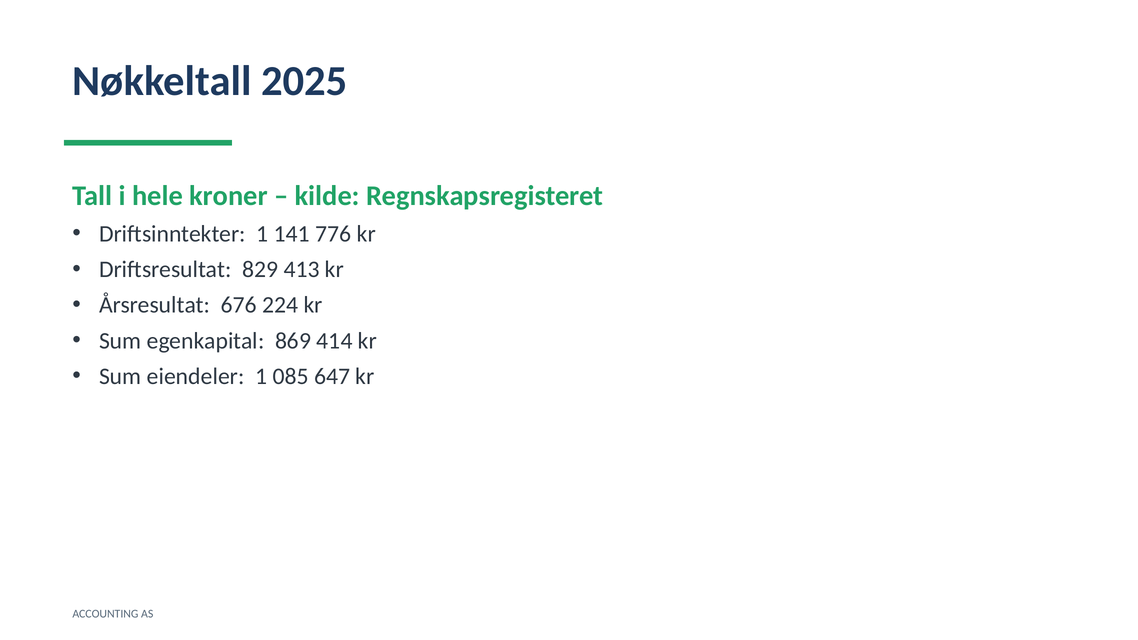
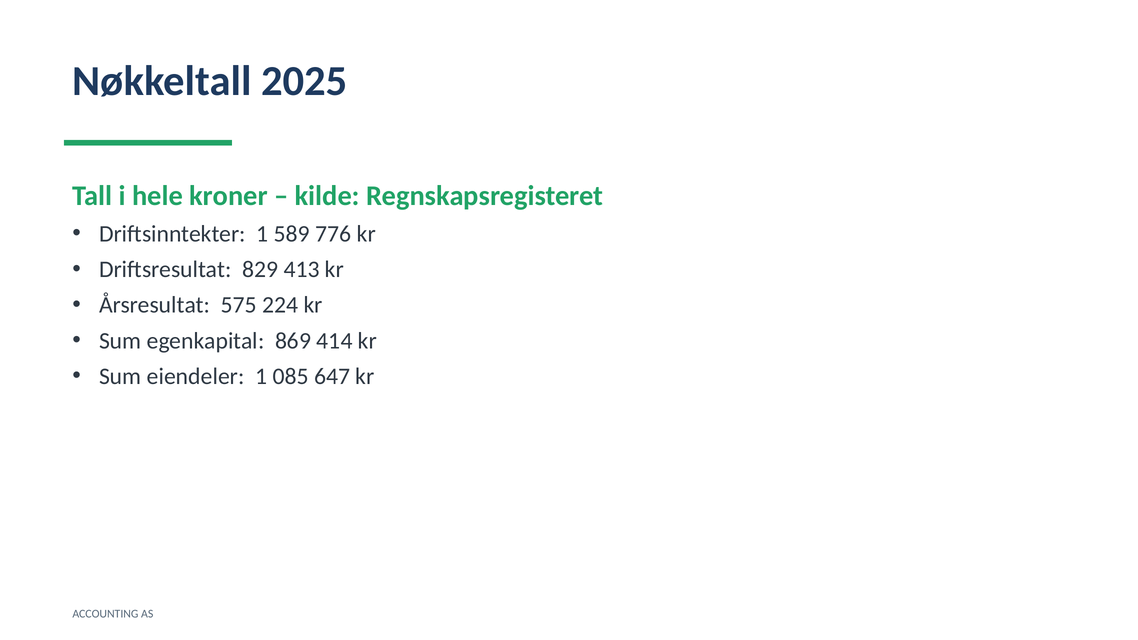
141: 141 -> 589 (292, 234)
676: 676 -> 575 (239, 305)
